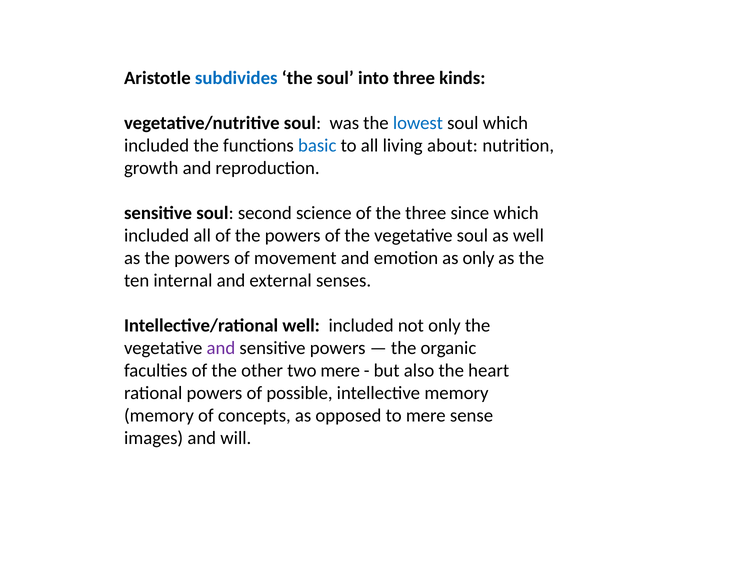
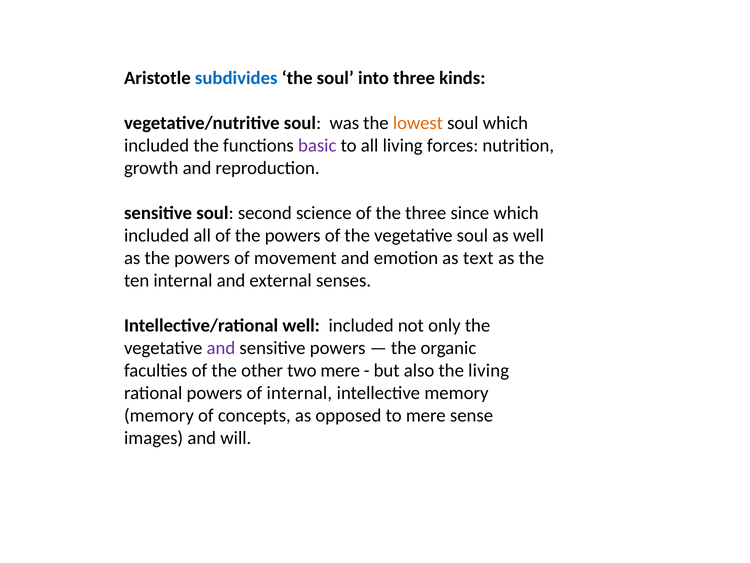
lowest colour: blue -> orange (418, 123)
basic colour: blue -> purple (317, 145)
about: about -> forces (453, 145)
as only: only -> text (478, 258)
the heart: heart -> living (489, 370)
of possible: possible -> internal (299, 393)
